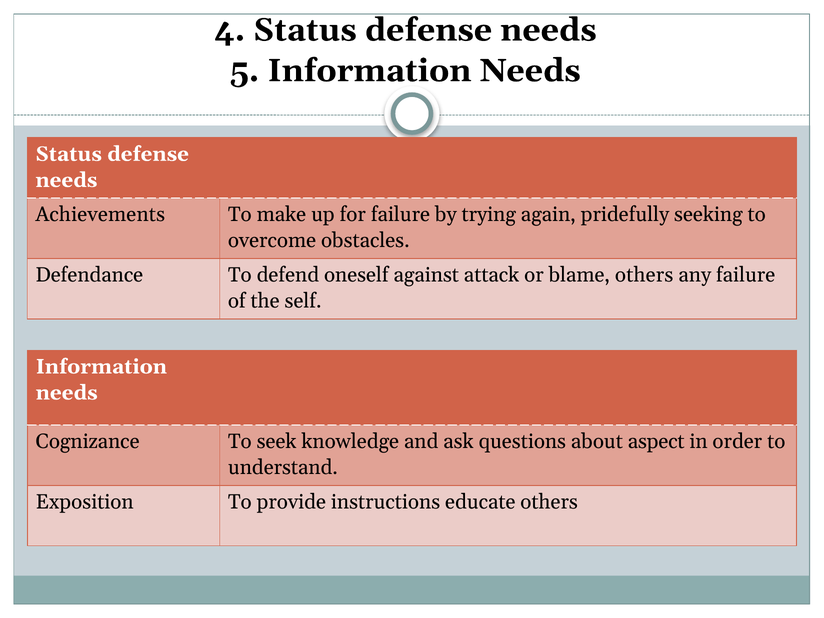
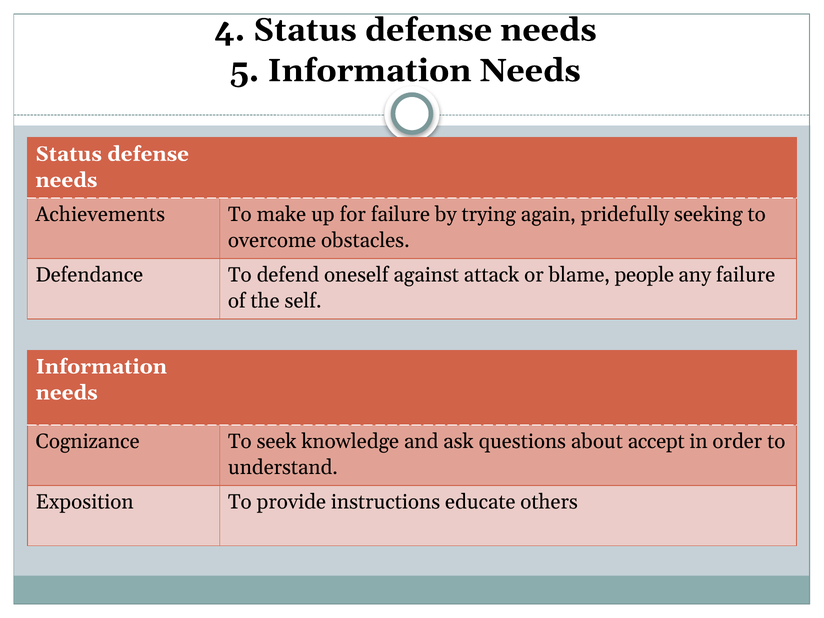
blame others: others -> people (644, 275)
aspect: aspect -> accept (656, 442)
